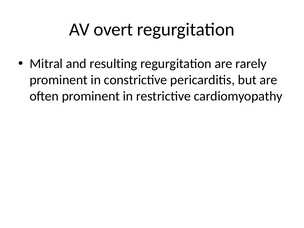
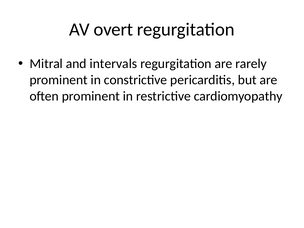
resulting: resulting -> intervals (113, 64)
